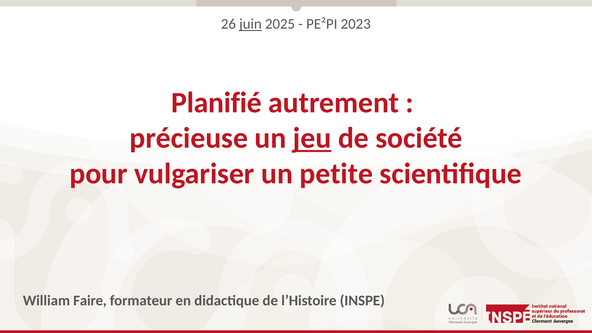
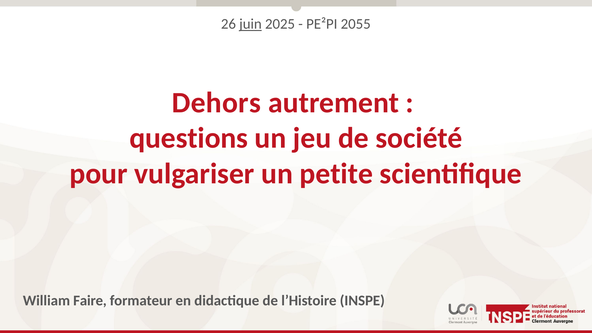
2023: 2023 -> 2055 (356, 24)
Planifié: Planifié -> Dehors (216, 103)
précieuse: précieuse -> questions (189, 138)
jeu underline: present -> none (312, 138)
